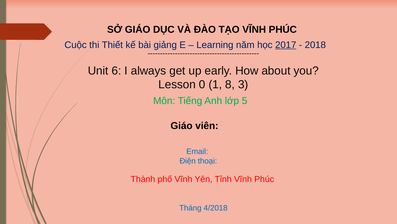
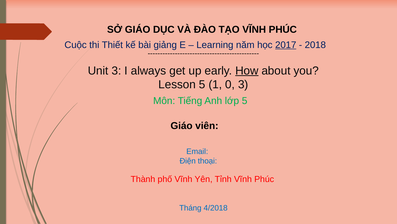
Unit 6: 6 -> 3 (116, 70)
How underline: none -> present (247, 70)
Lesson 0: 0 -> 5 (202, 84)
8: 8 -> 0 (230, 84)
